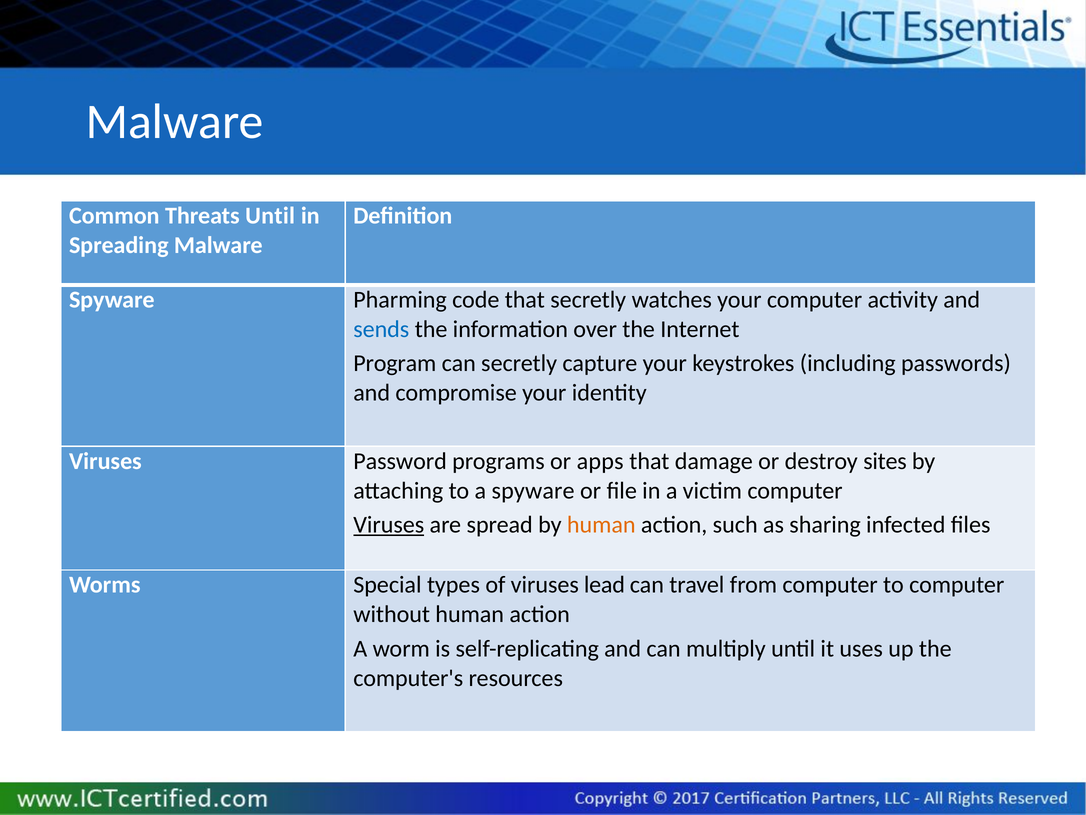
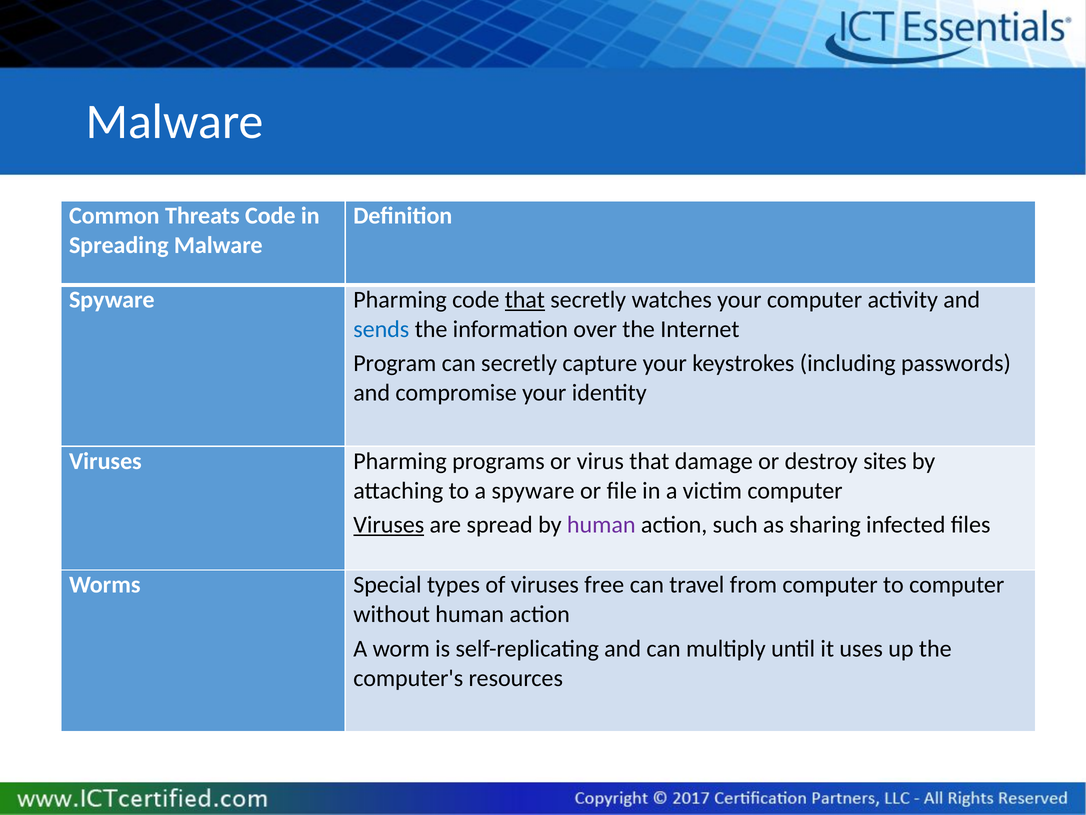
Threats Until: Until -> Code (270, 216)
that underline: none -> present (525, 300)
Viruses Password: Password -> Pharming (400, 461)
apps: apps -> virus (600, 461)
human colour: orange -> purple (601, 525)
lead: lead -> free (604, 585)
